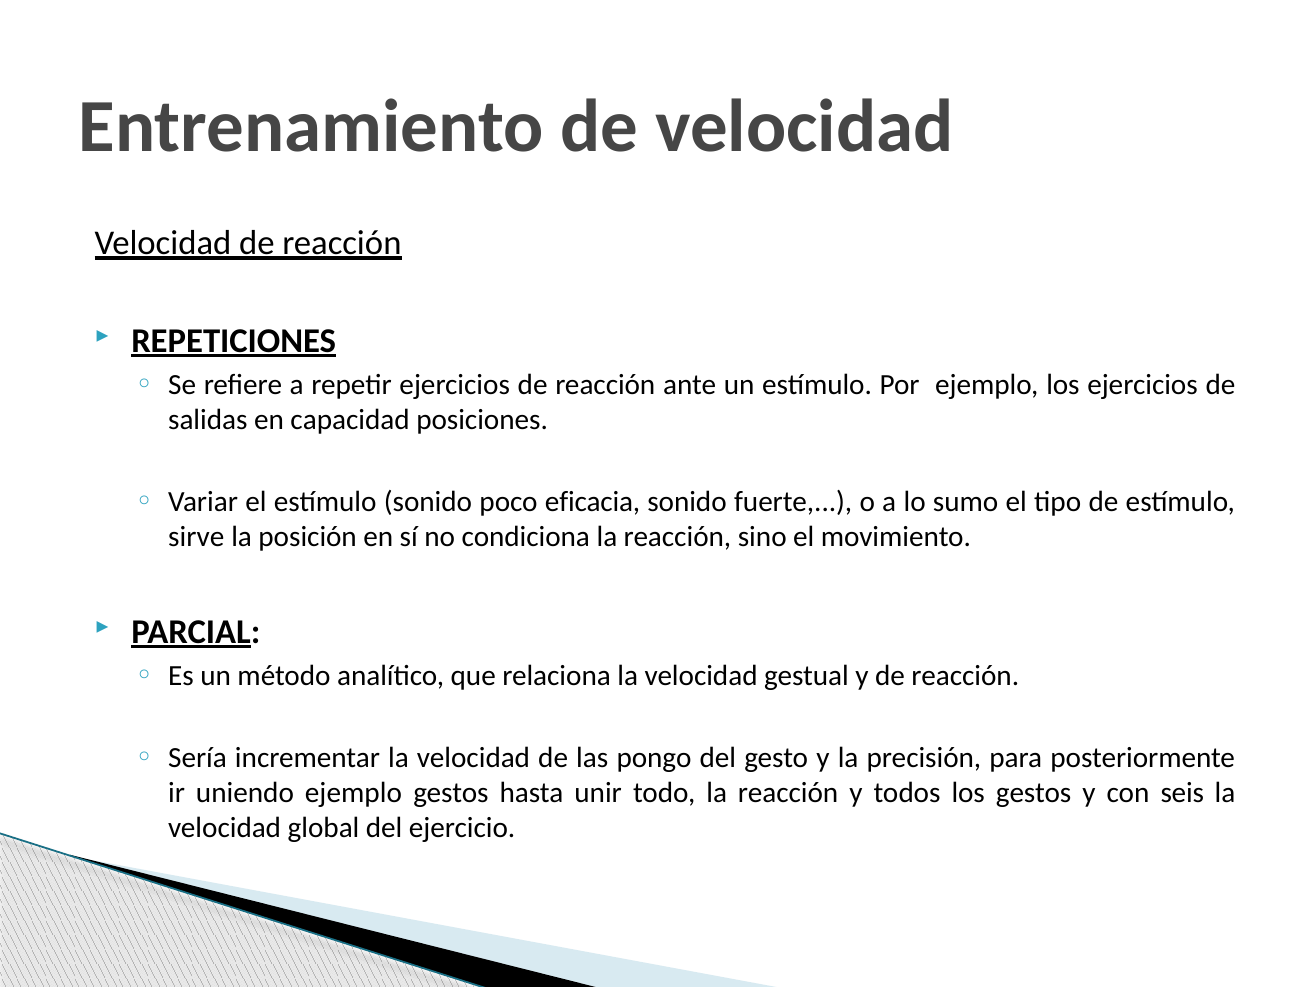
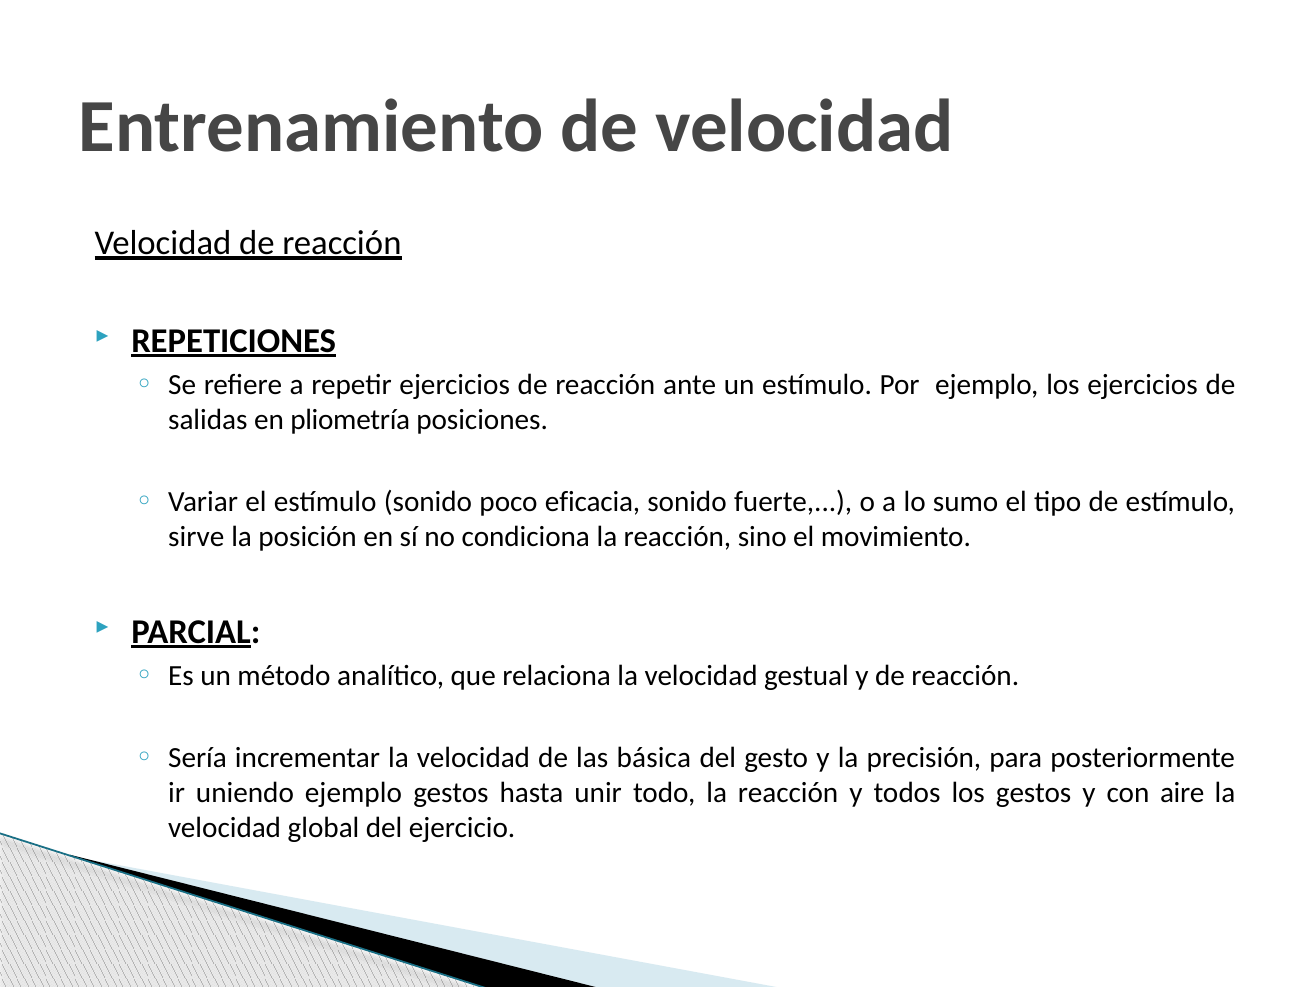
capacidad: capacidad -> pliometría (350, 420)
pongo: pongo -> básica (654, 758)
seis: seis -> aire (1182, 793)
